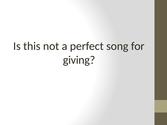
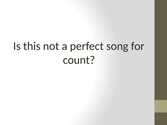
giving: giving -> count (79, 60)
